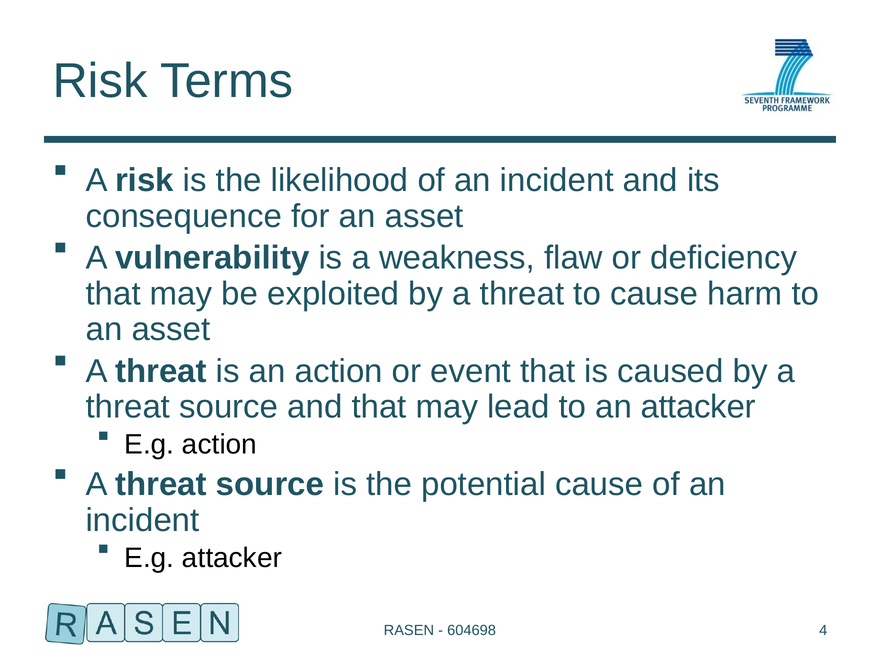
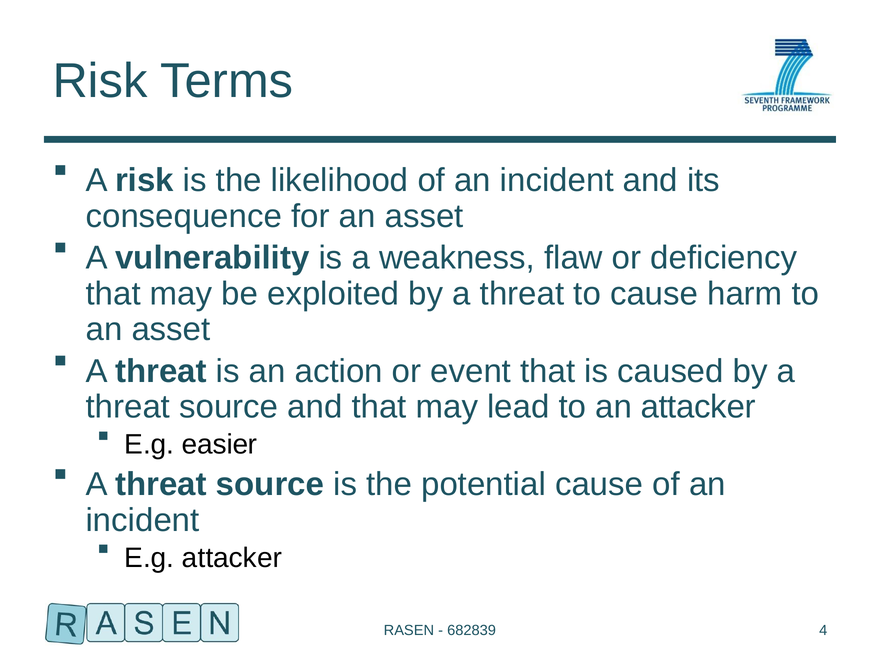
E.g action: action -> easier (220, 445)
604698: 604698 -> 682839 (472, 630)
